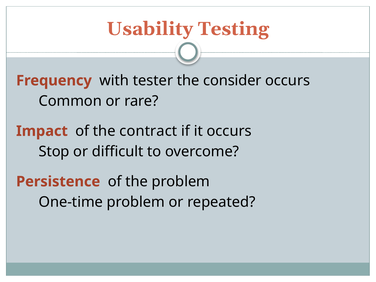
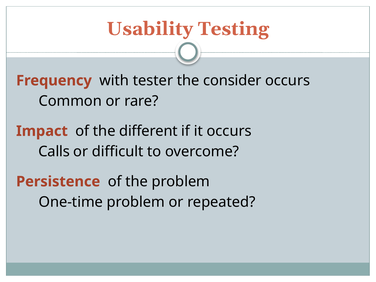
contract: contract -> different (148, 131)
Stop: Stop -> Calls (54, 151)
